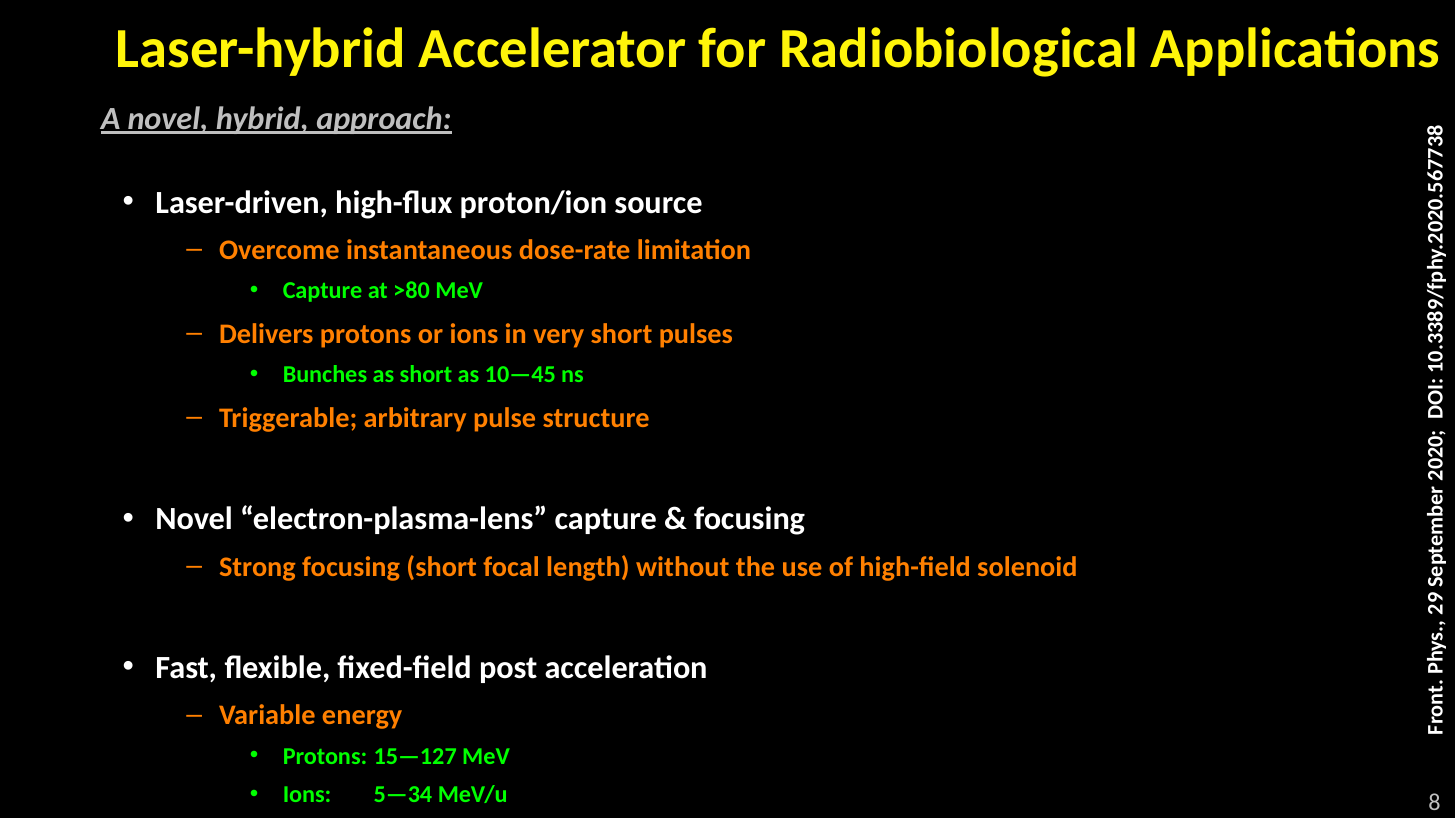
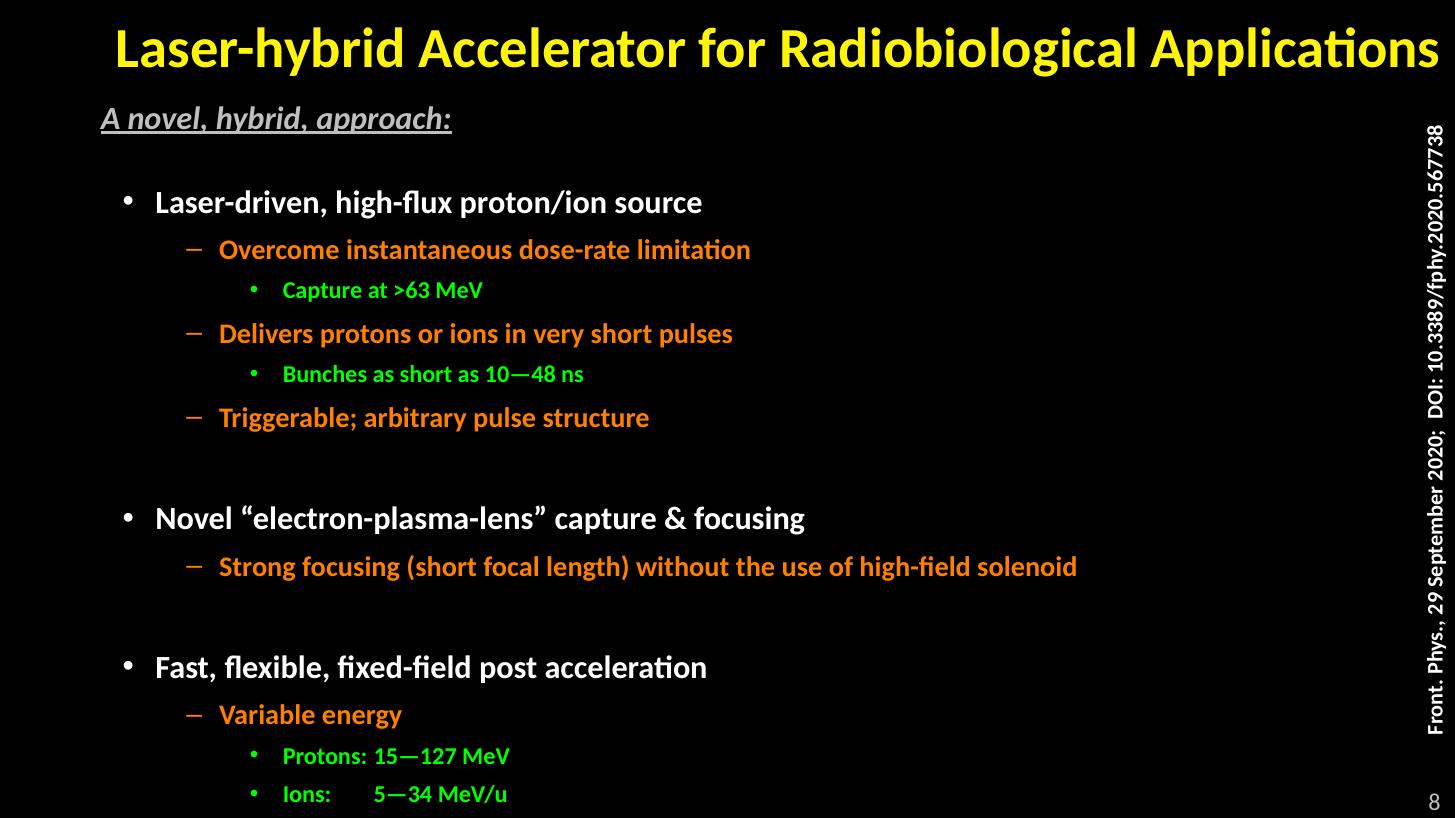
>80: >80 -> >63 (412, 291)
10—45: 10—45 -> 10—48 (520, 375)
